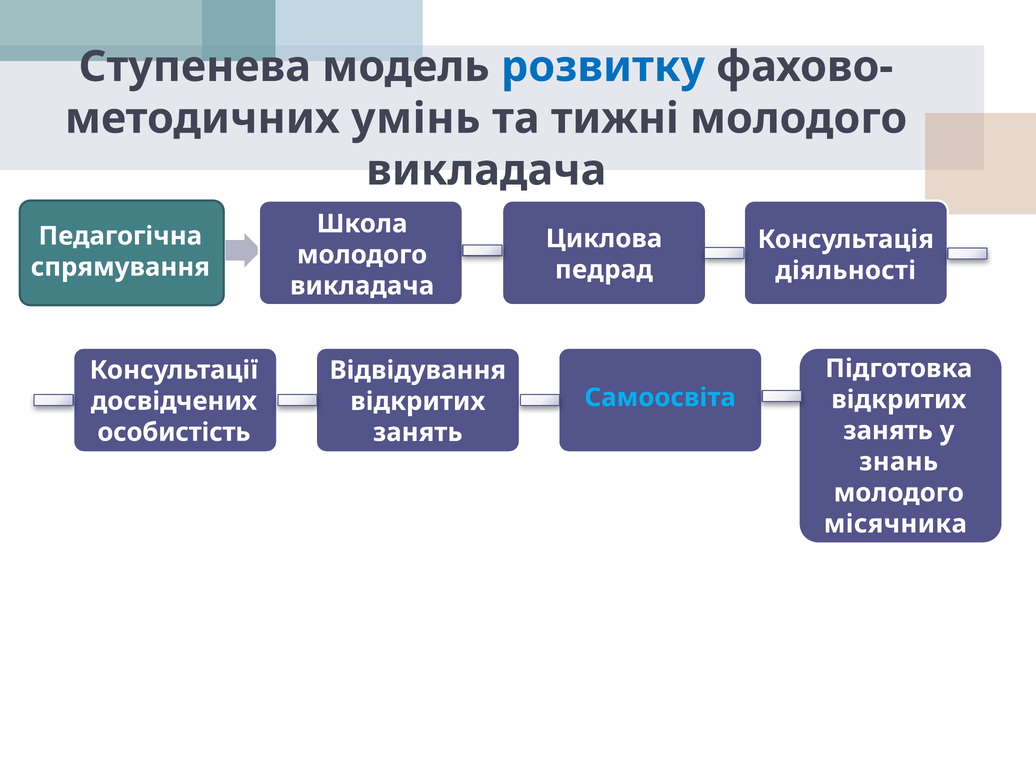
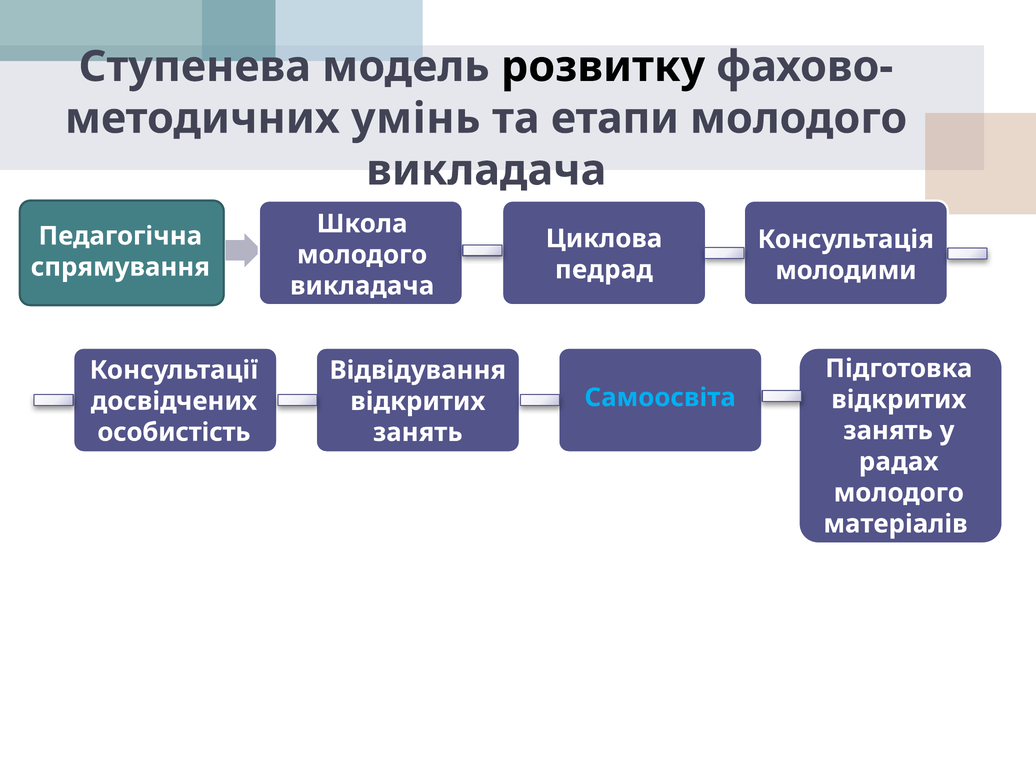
розвитку colour: blue -> black (603, 67)
тижні: тижні -> етапи (615, 119)
діяльності: діяльності -> молодими (846, 271)
знань: знань -> радах (899, 462)
місячника: місячника -> матеріалів (895, 524)
